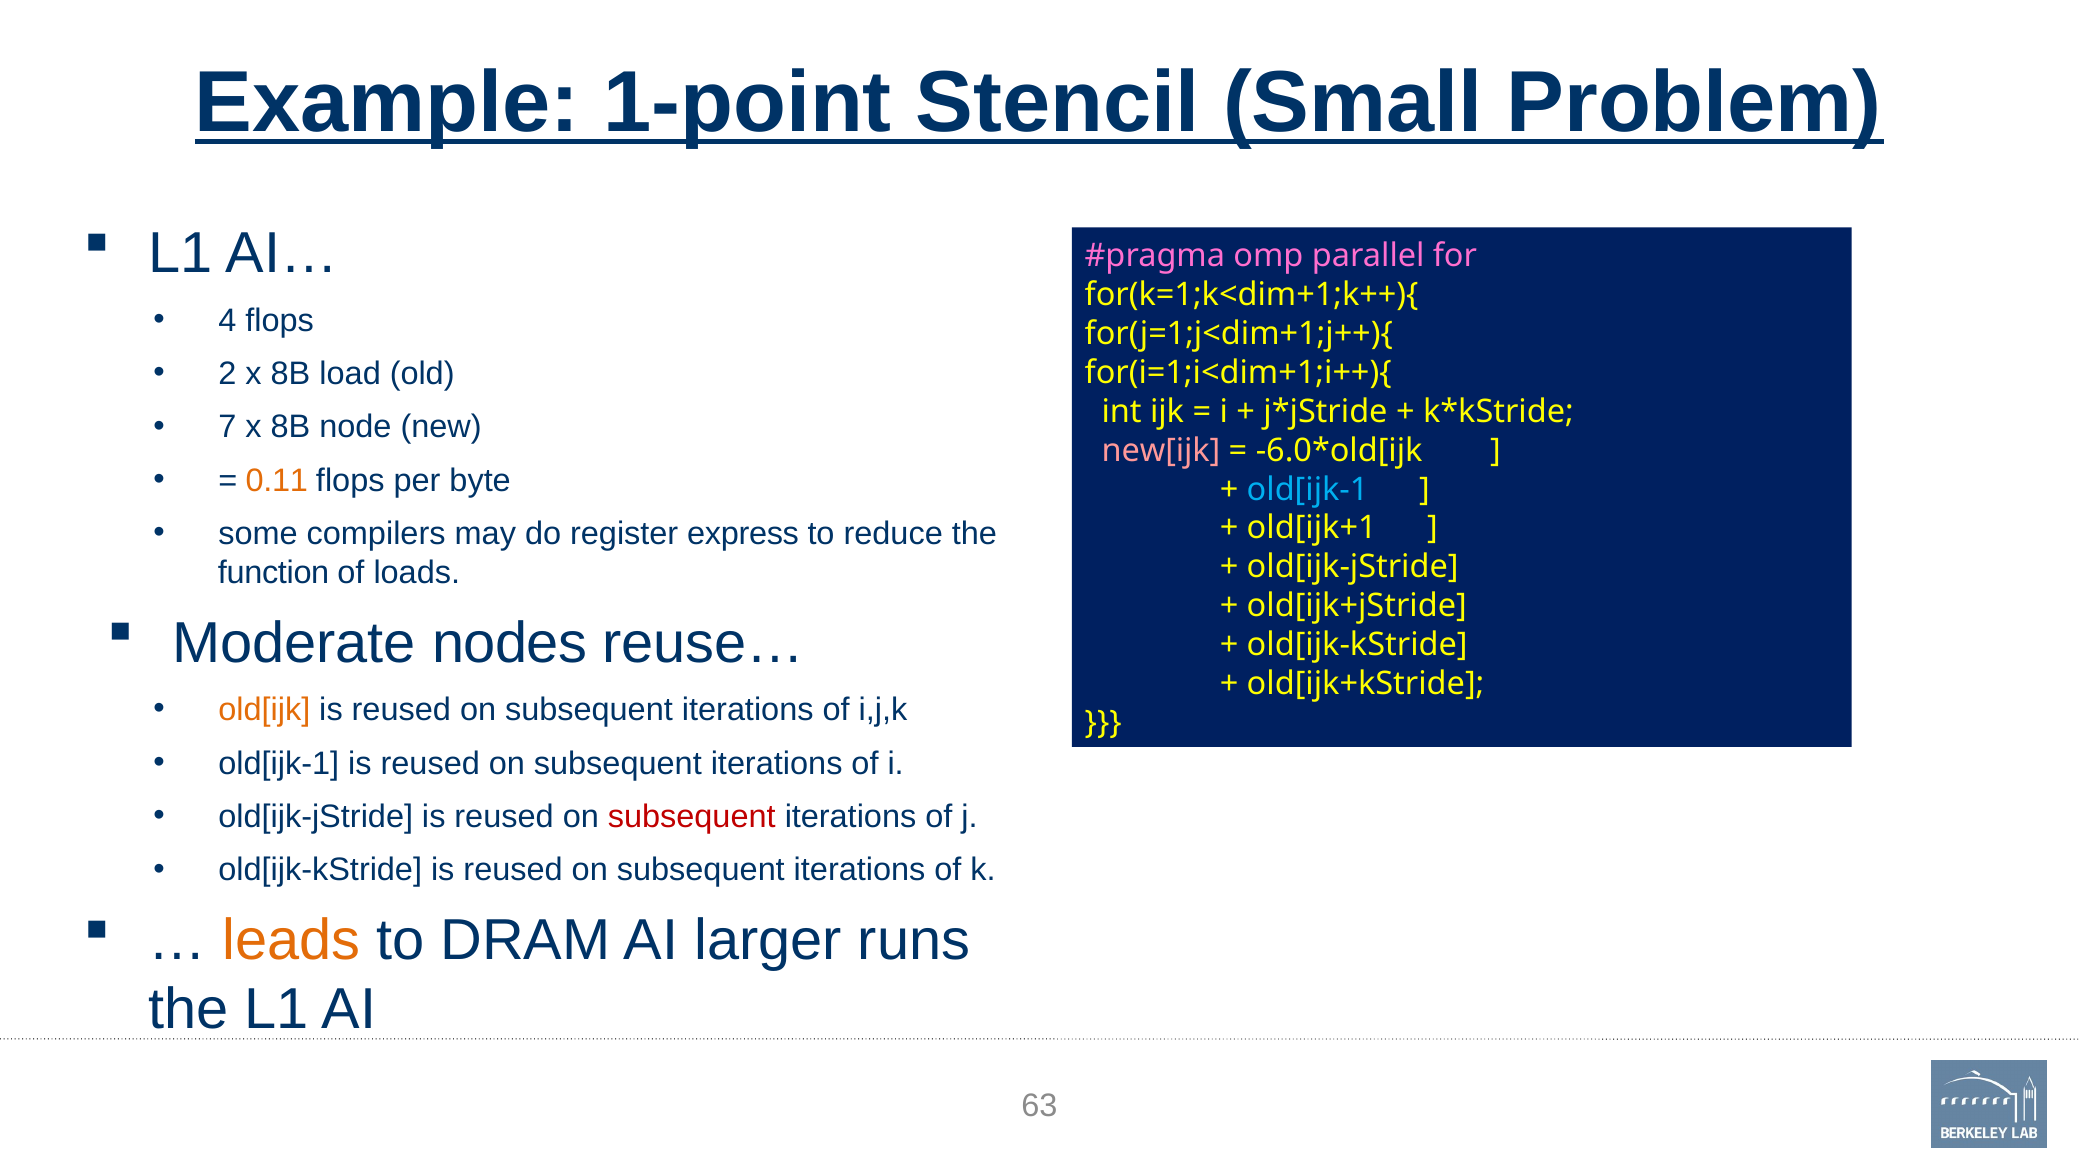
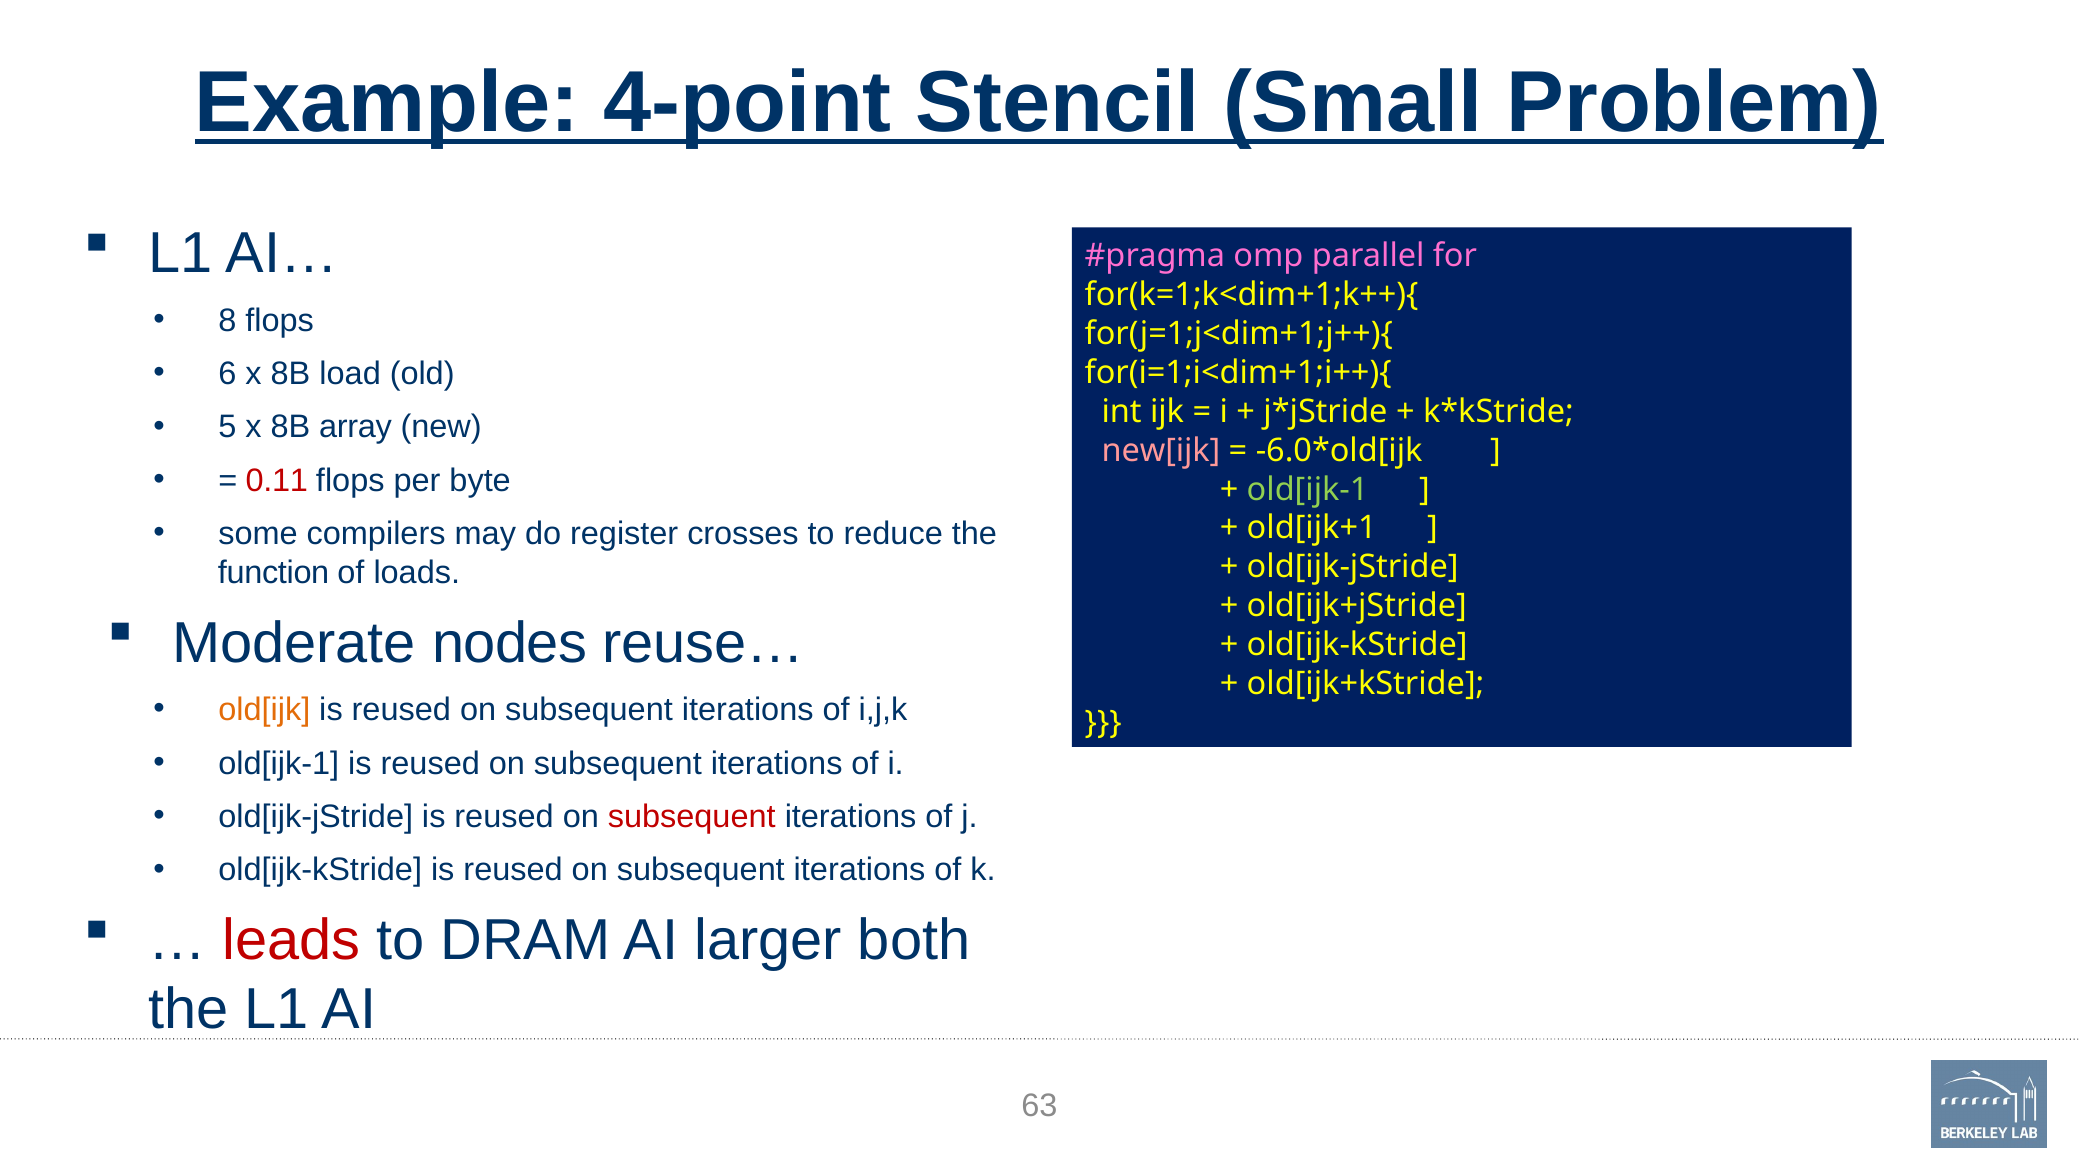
1-point: 1-point -> 4-point (748, 103)
4: 4 -> 8 (227, 321)
2: 2 -> 6 (227, 374)
7: 7 -> 5 (227, 427)
node: node -> array (355, 427)
0.11 colour: orange -> red (277, 481)
old[ijk-1 colour: light blue -> light green (1308, 489)
express: express -> crosses (743, 534)
leads colour: orange -> red (291, 941)
runs: runs -> both (914, 941)
